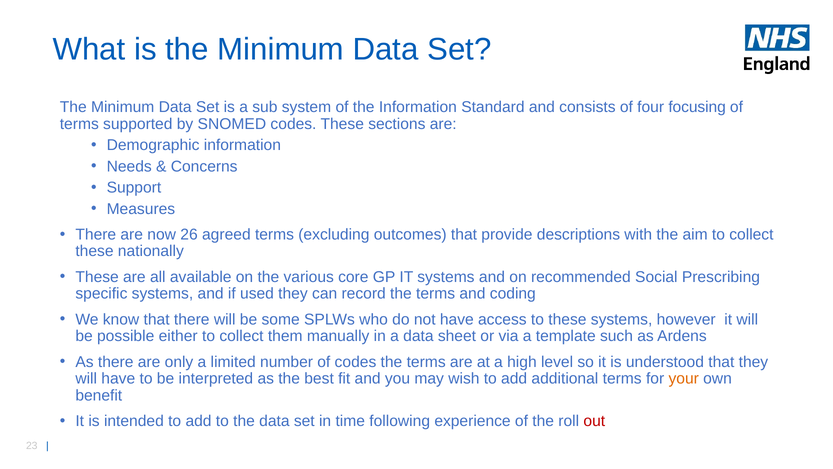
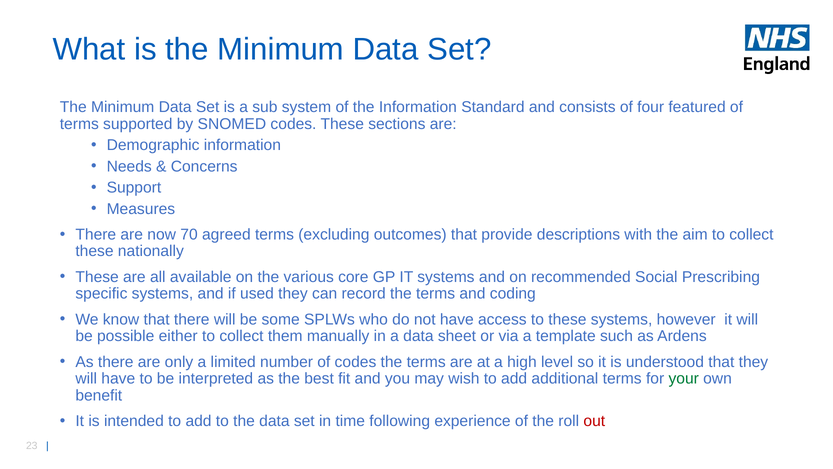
focusing: focusing -> featured (697, 107)
26: 26 -> 70 (189, 234)
your colour: orange -> green (684, 378)
